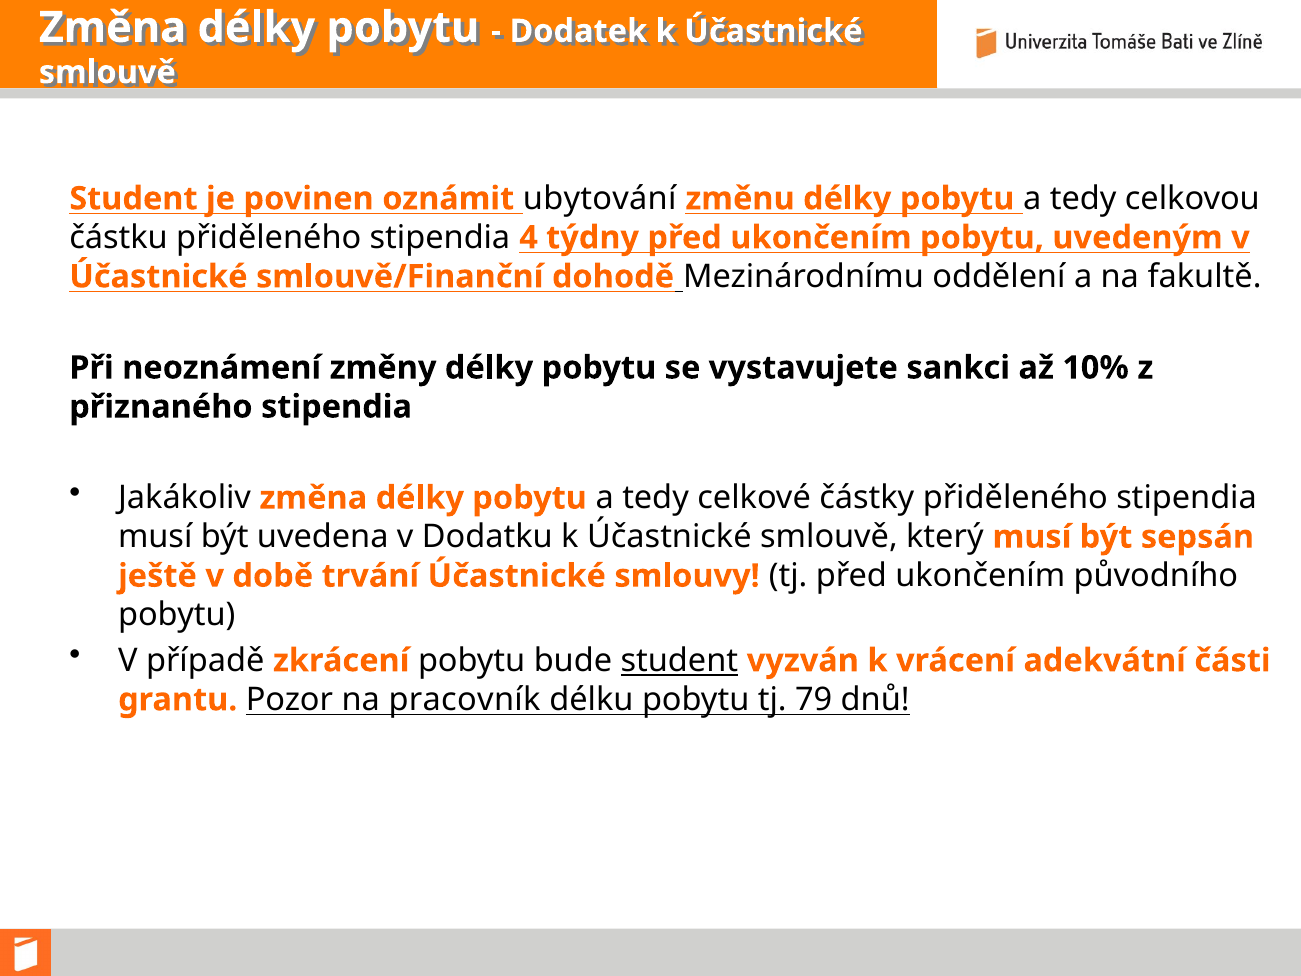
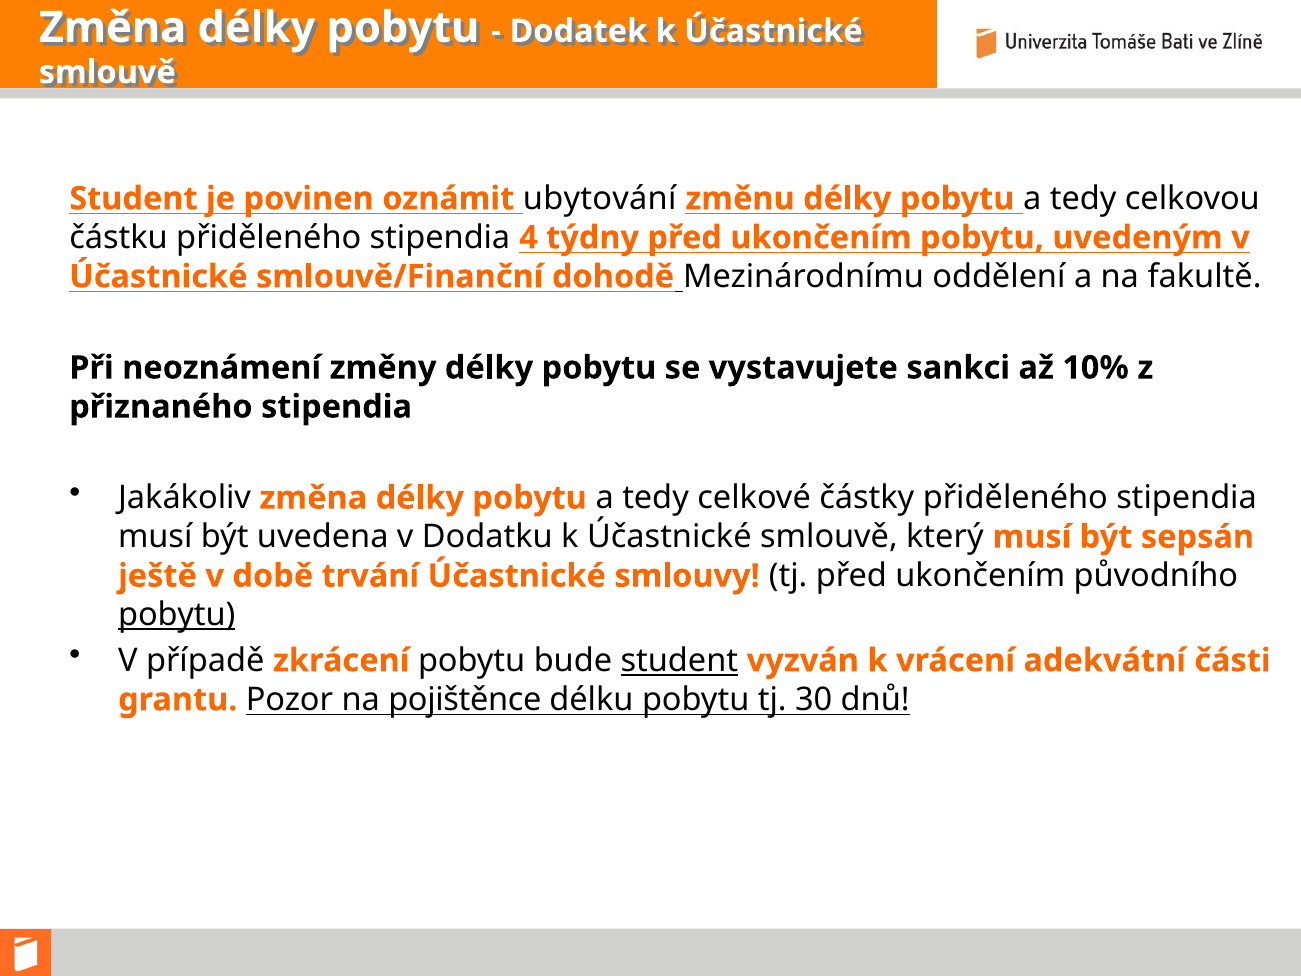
pobytu underline: none -> present (177, 615)
pracovník: pracovník -> pojištěnce (465, 699)
79: 79 -> 30 (814, 699)
